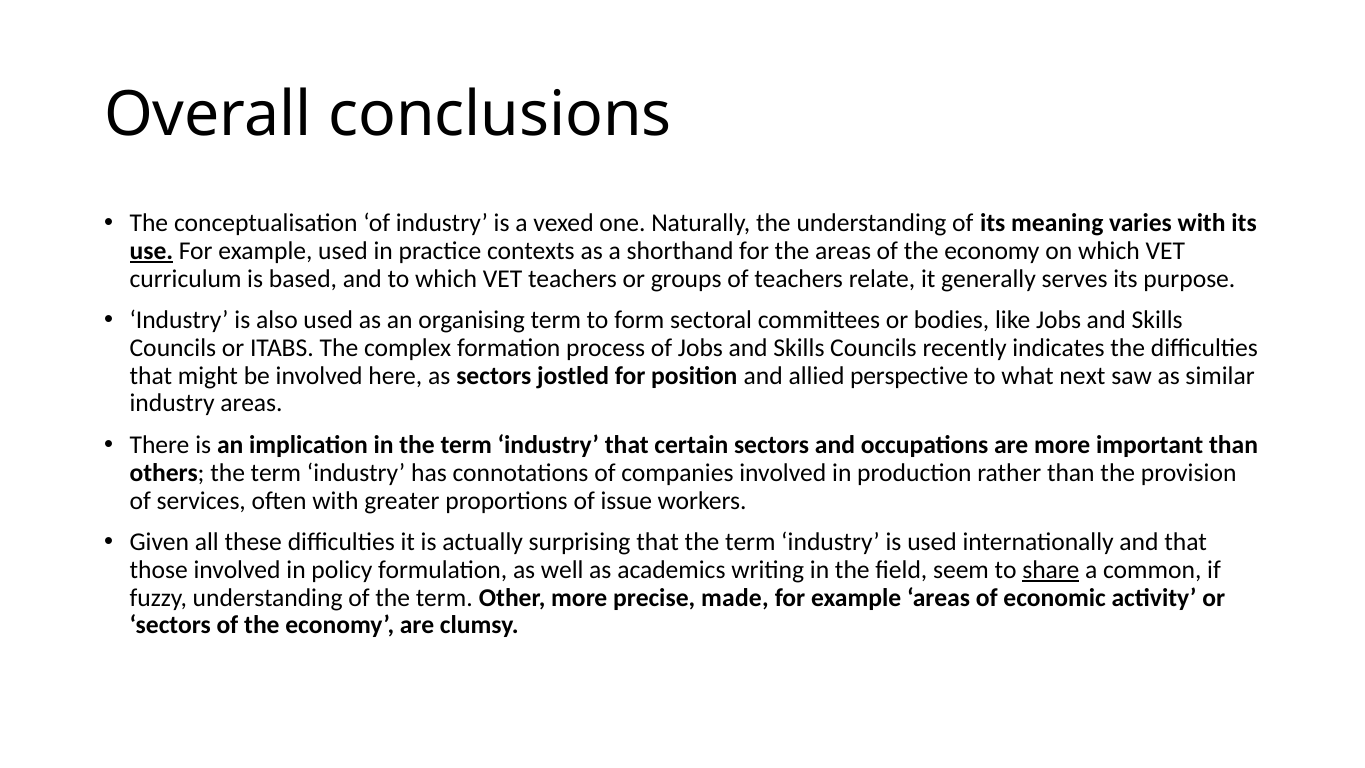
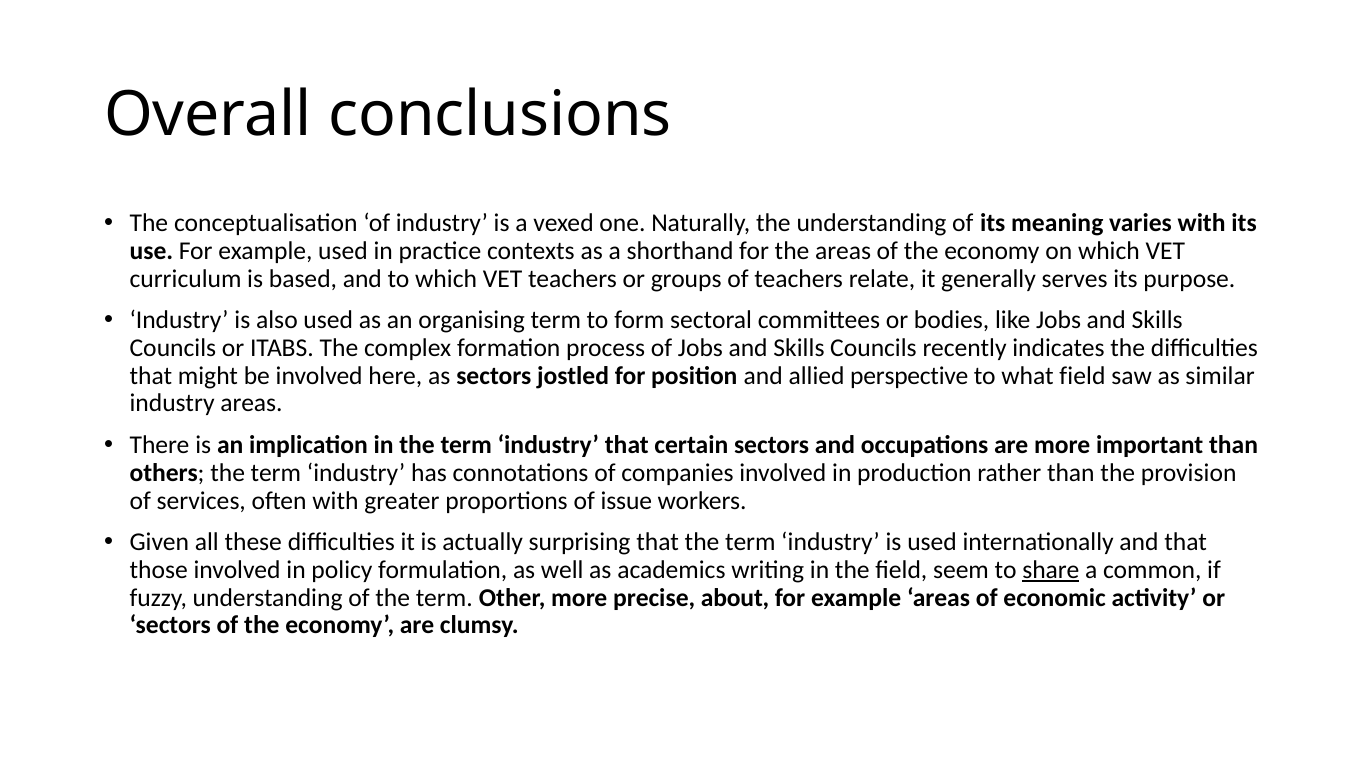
use underline: present -> none (151, 251)
what next: next -> field (1082, 376)
made: made -> about (735, 598)
